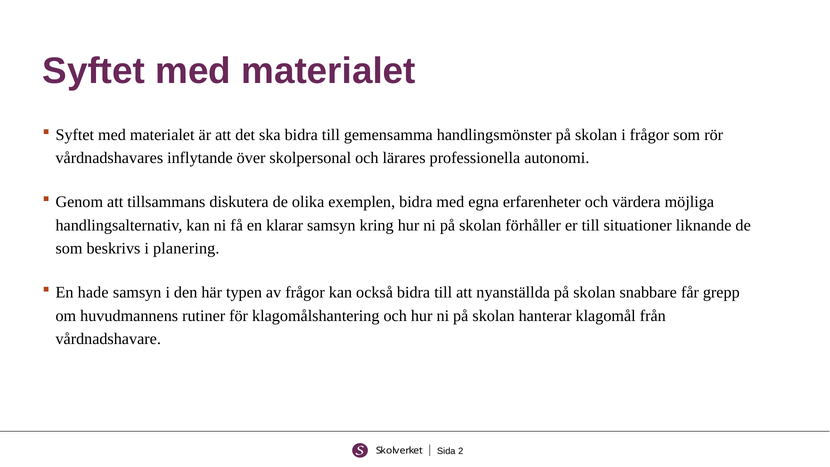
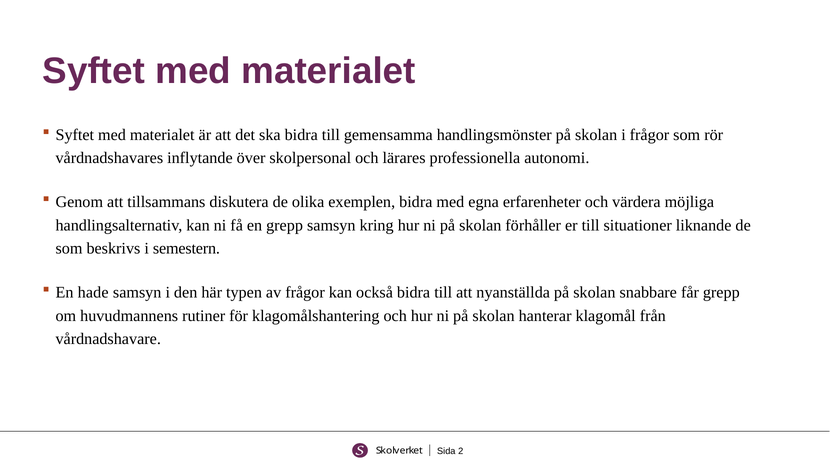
en klarar: klarar -> grepp (285, 225)
planering: planering -> semestern (186, 249)
